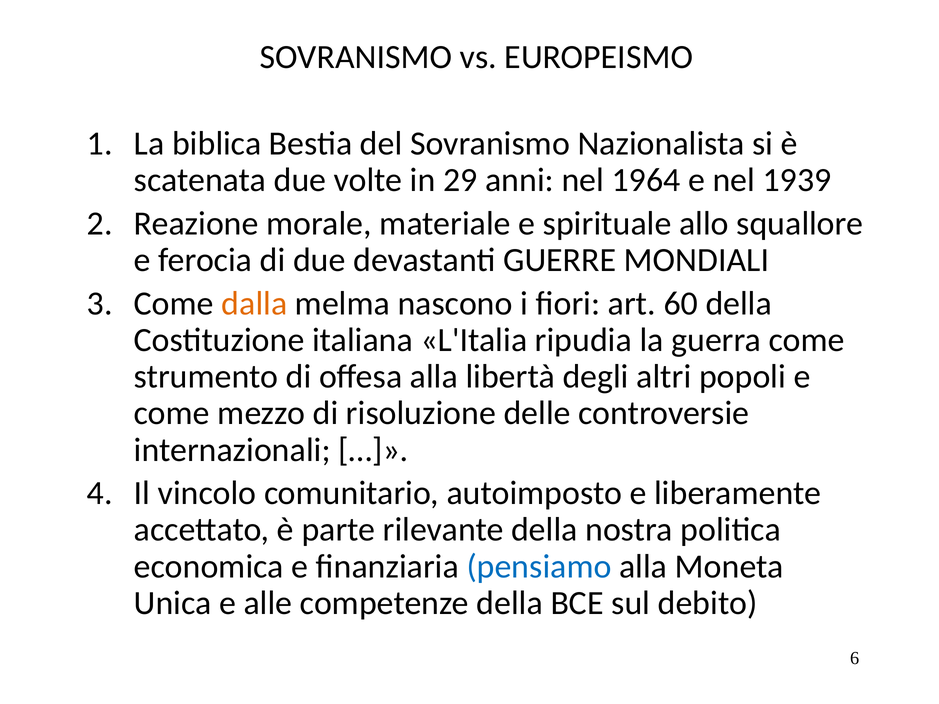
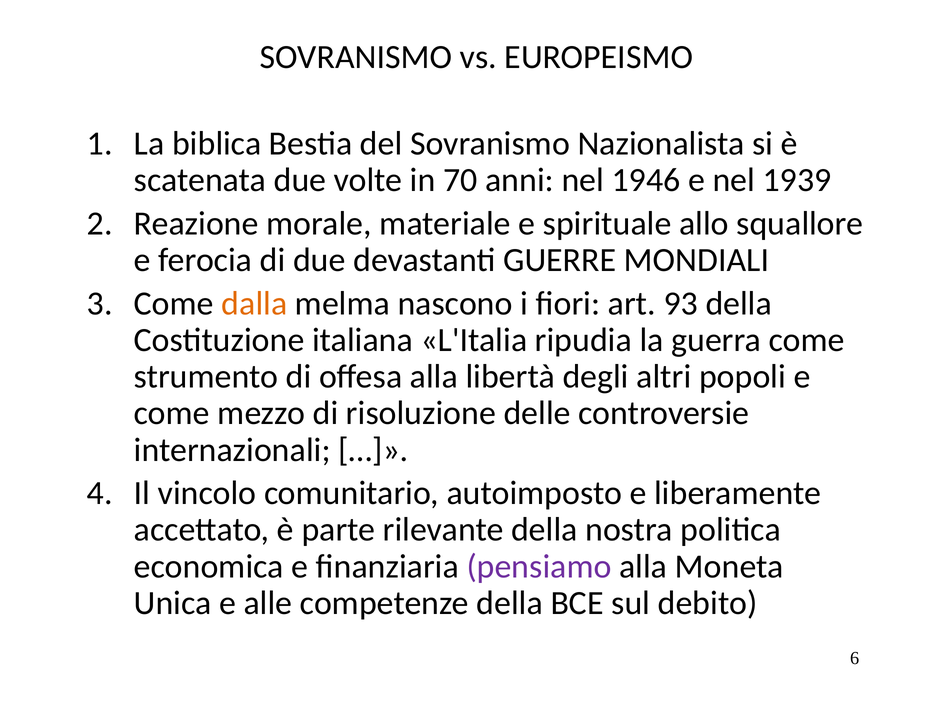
29: 29 -> 70 (460, 180)
1964: 1964 -> 1946 (646, 180)
60: 60 -> 93 (681, 304)
pensiamo colour: blue -> purple (539, 567)
